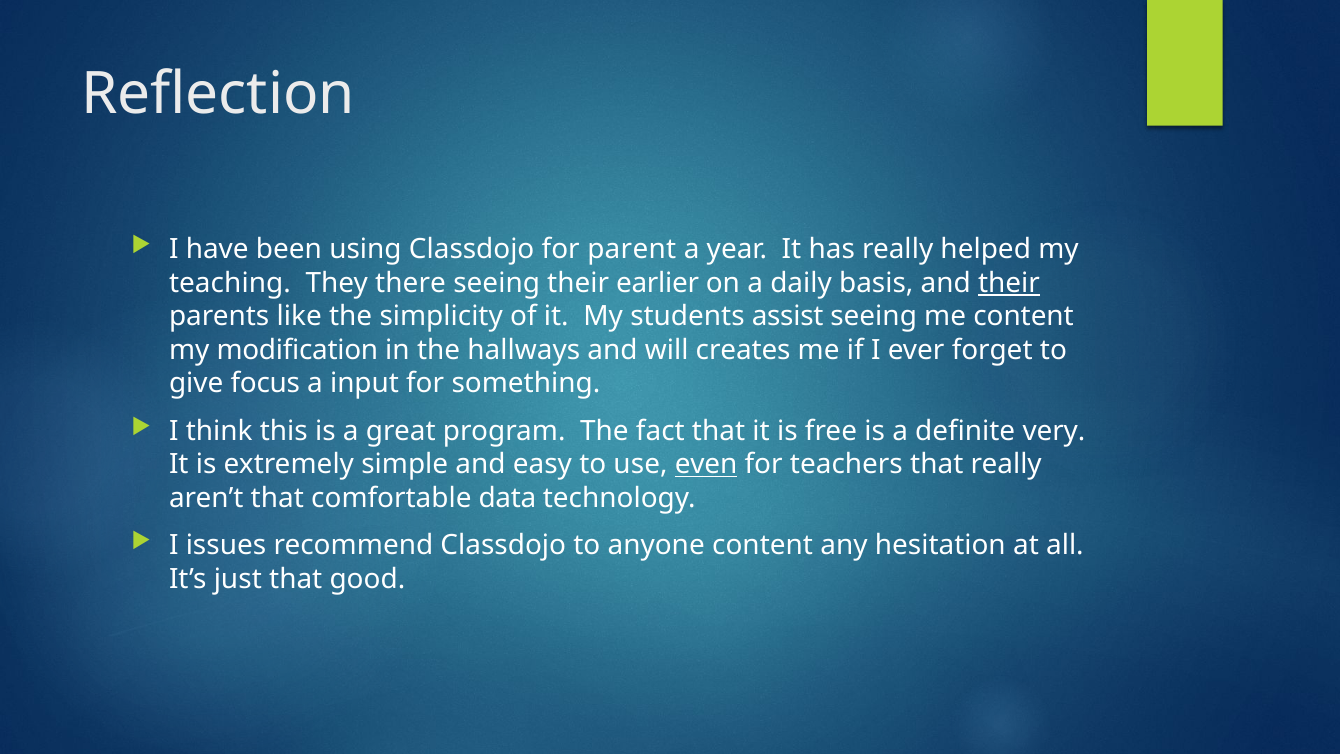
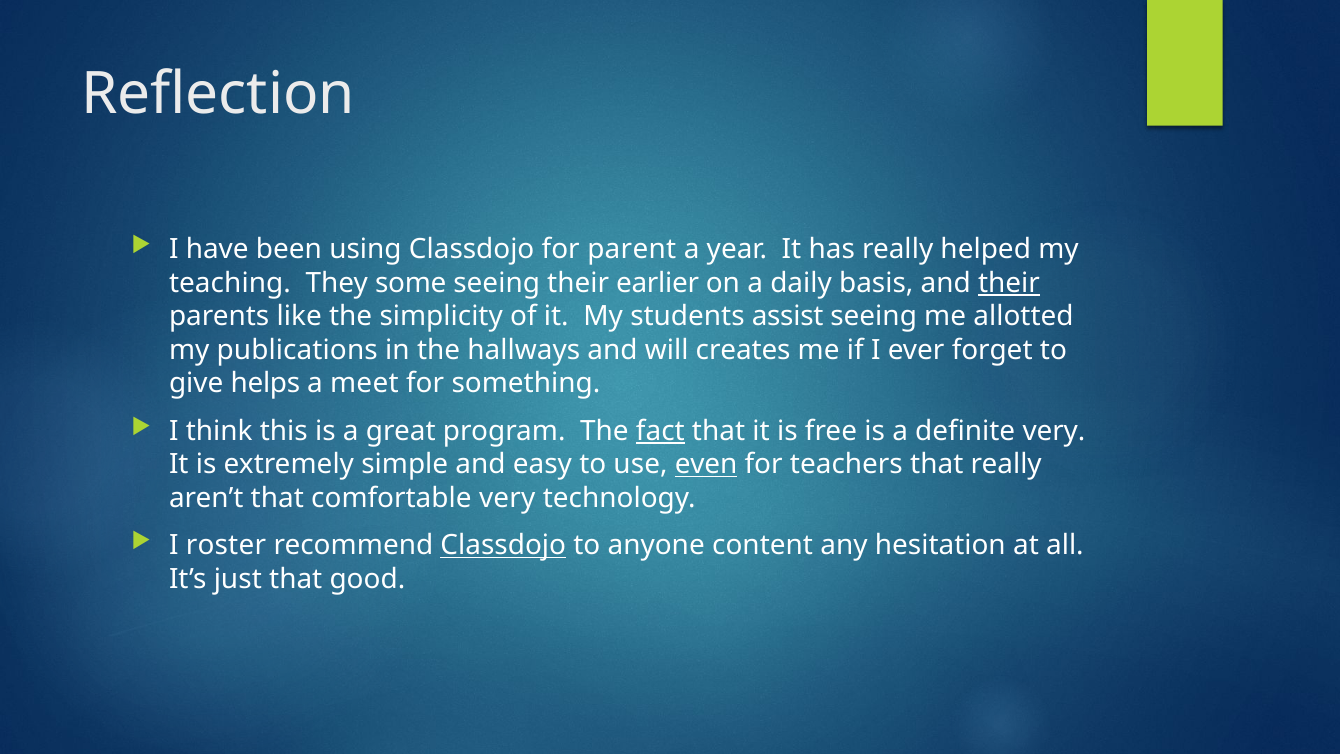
there: there -> some (411, 283)
me content: content -> allotted (1023, 316)
modification: modification -> publications (297, 350)
focus: focus -> helps (265, 383)
input: input -> meet (364, 383)
fact underline: none -> present (660, 431)
comfortable data: data -> very (507, 498)
issues: issues -> roster (226, 545)
Classdojo underline: none -> present (503, 545)
